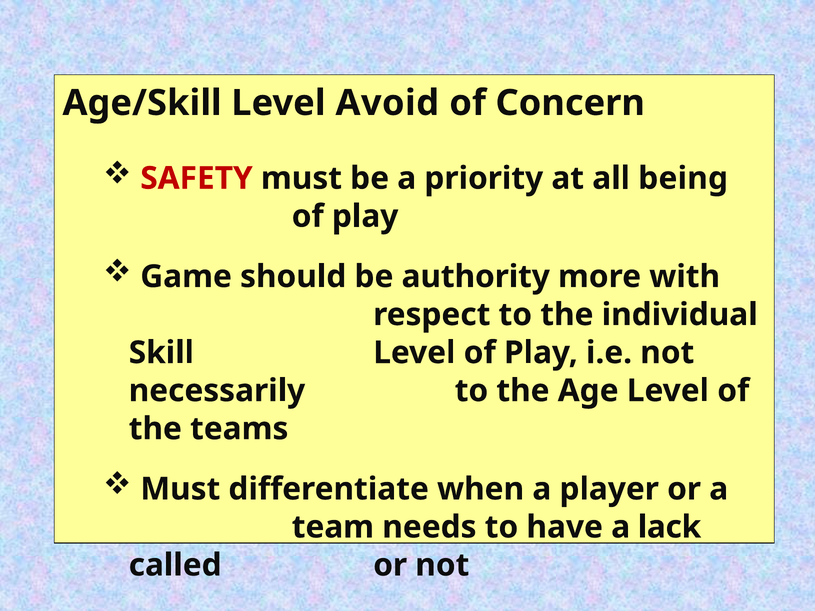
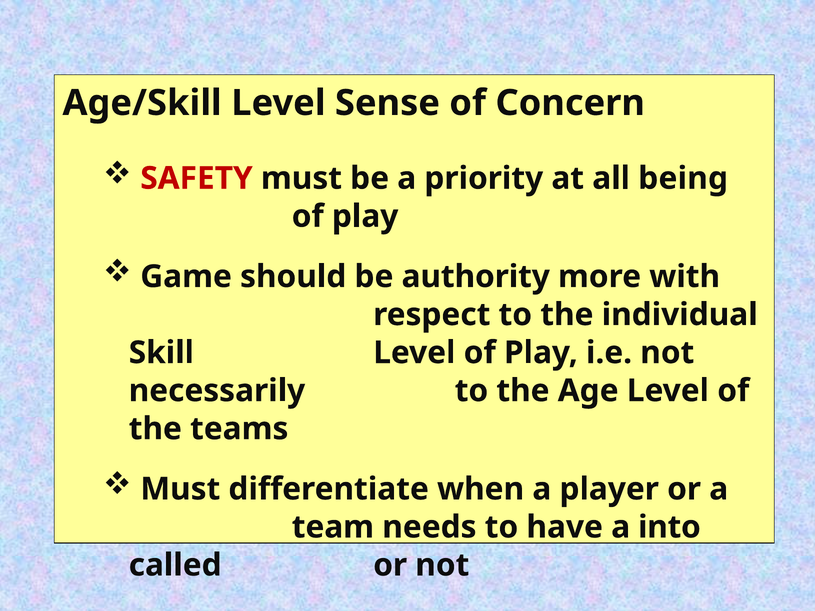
Avoid: Avoid -> Sense (387, 103)
lack: lack -> into (669, 527)
